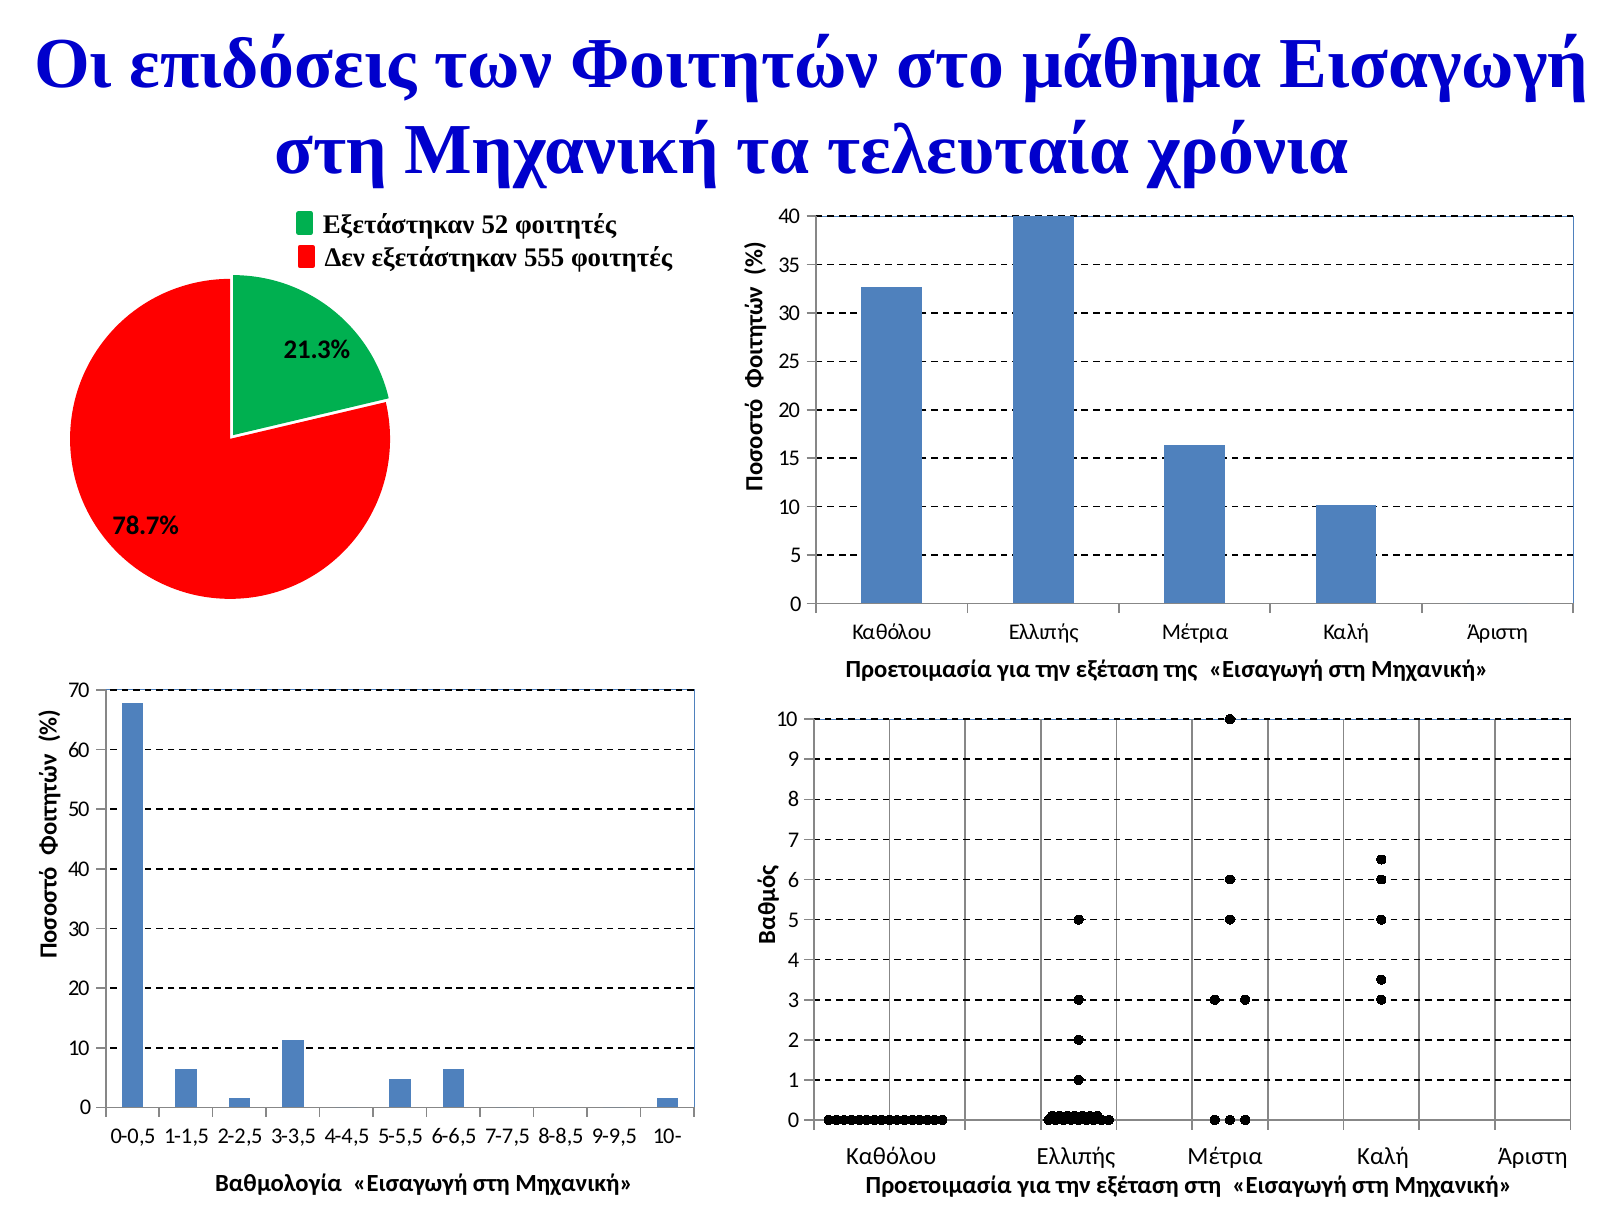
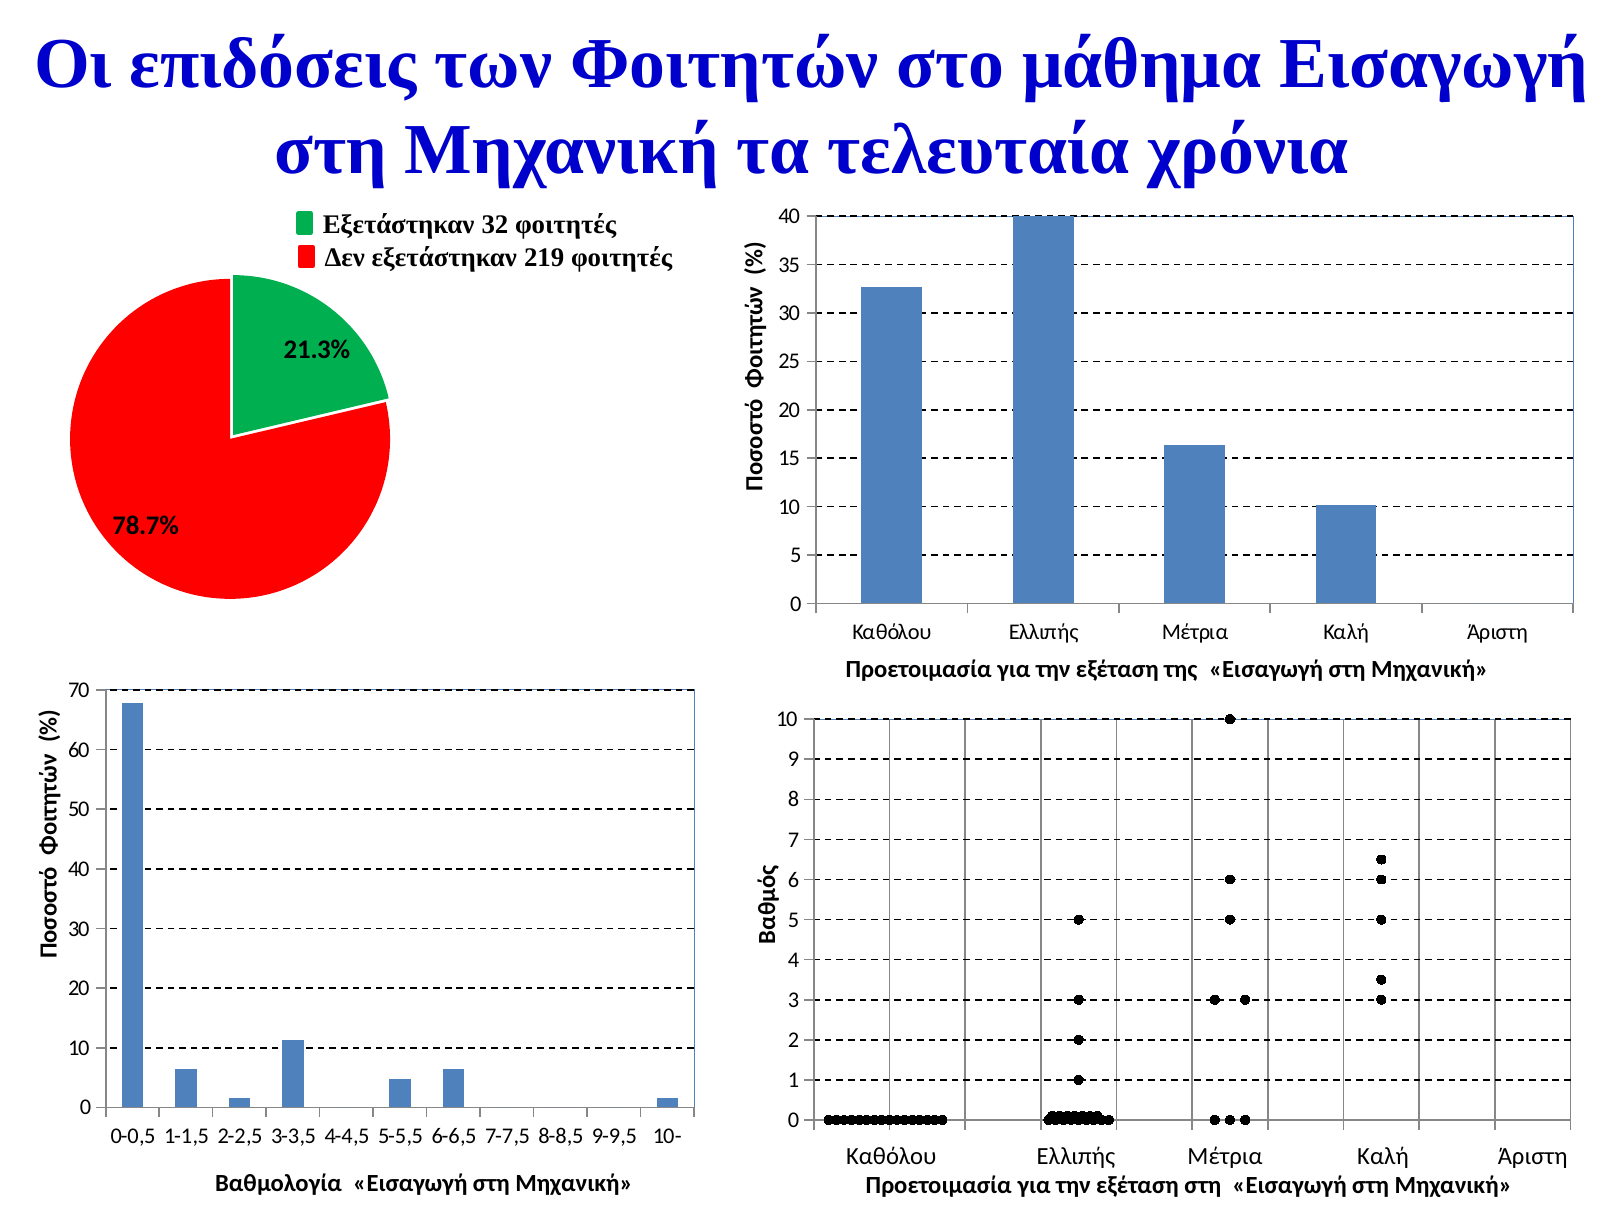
52: 52 -> 32 (495, 224)
555: 555 -> 219 (544, 258)
